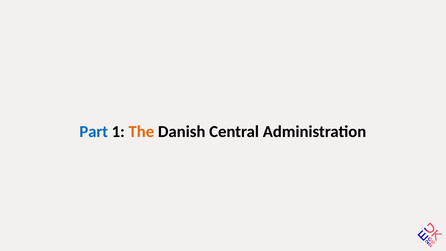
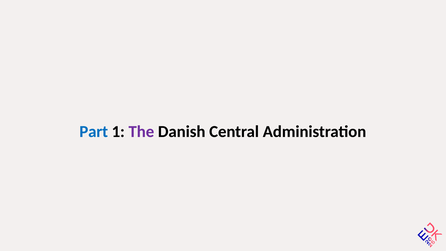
The colour: orange -> purple (141, 132)
